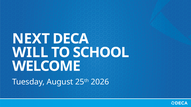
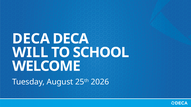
NEXT: NEXT -> DECA (31, 39)
